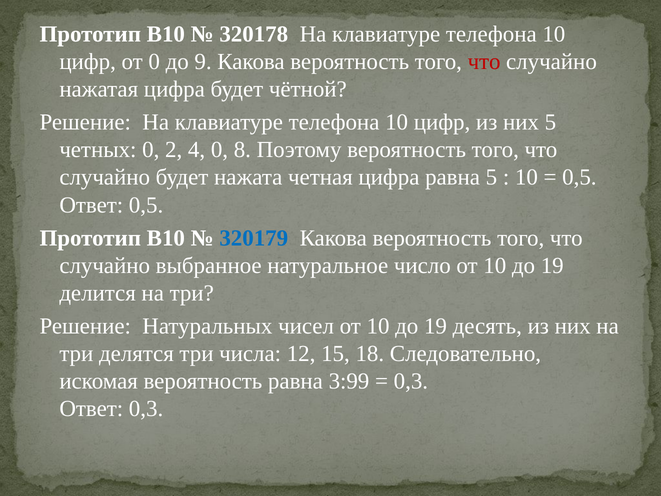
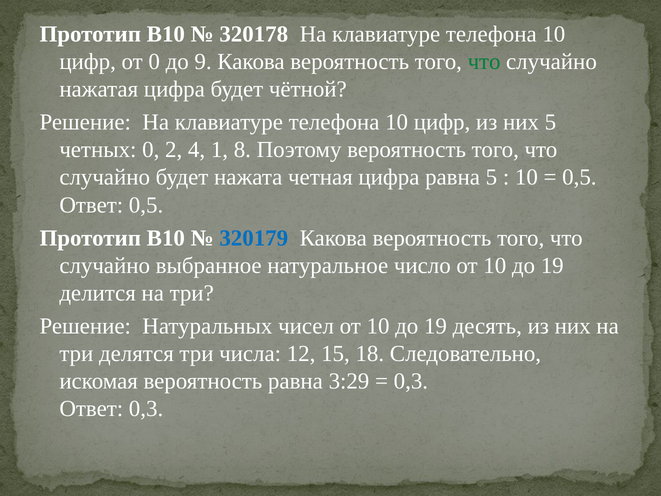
что colour: red -> green (484, 62)
4 0: 0 -> 1 (219, 150)
3:99: 3:99 -> 3:29 (349, 381)
